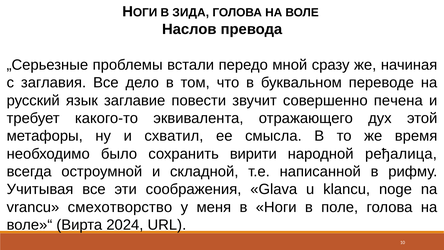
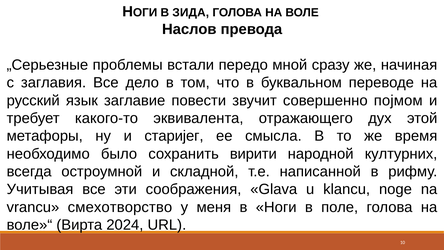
печена: печена -> појмом (398, 100)
схватил: схватил -> старијег (174, 136)
ређалица: ређалица -> културних (401, 154)
